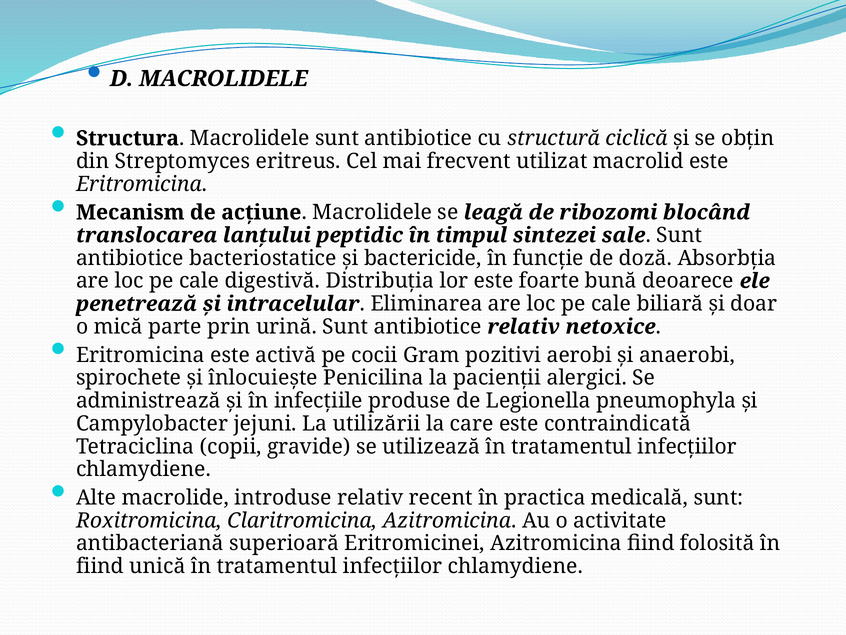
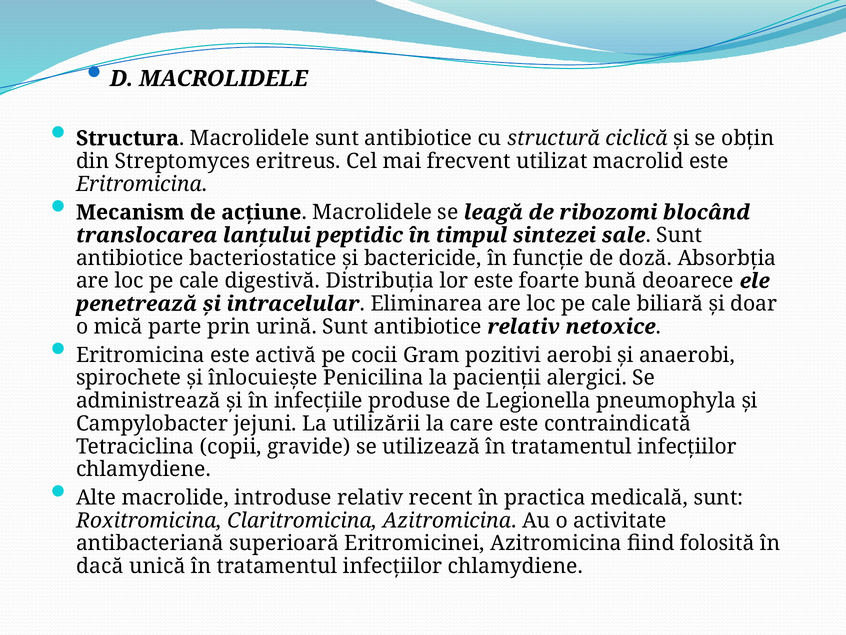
fiind: fiind -> dacă (100, 566)
